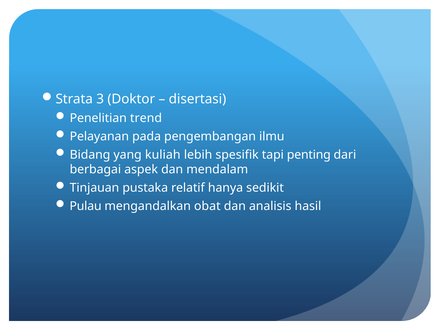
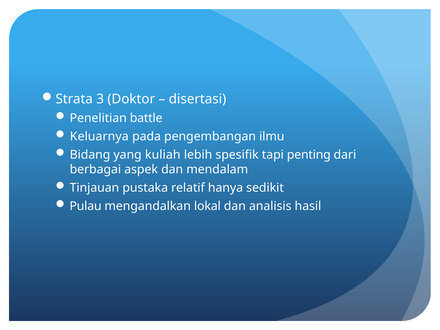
trend: trend -> battle (146, 118)
Pelayanan: Pelayanan -> Keluarnya (99, 137)
obat: obat -> lokal (207, 206)
